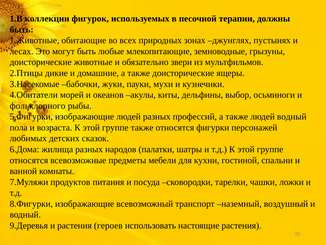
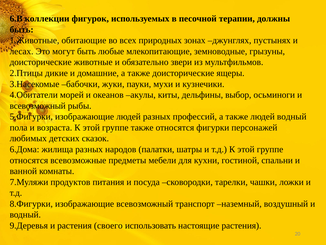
1.В: 1.В -> 6.В (16, 19)
фольклорного: фольклорного -> всевозможный (38, 106)
героев: героев -> своего (108, 225)
